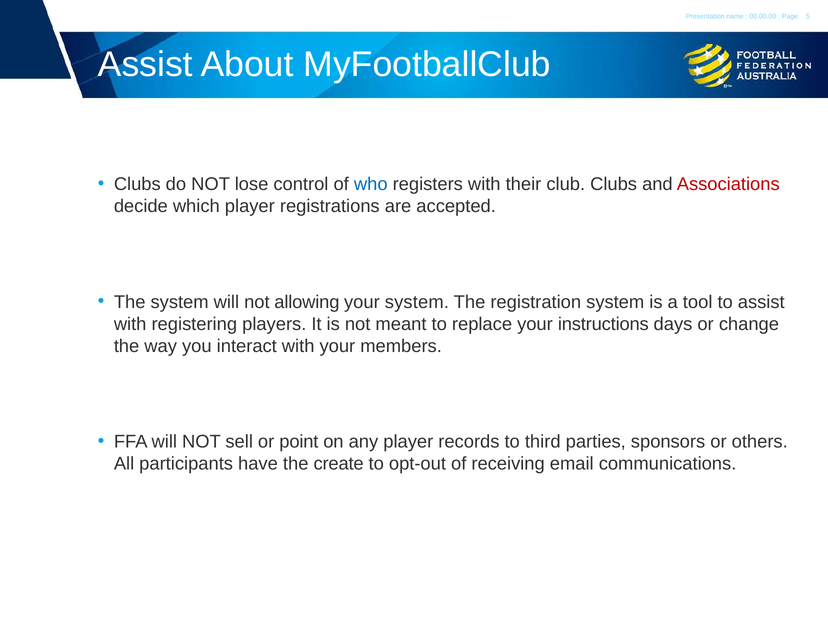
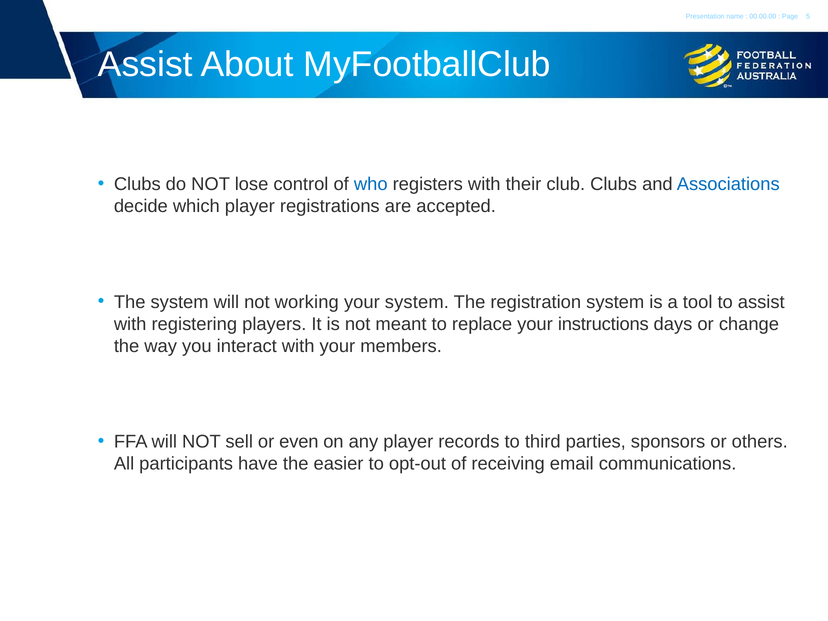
Associations colour: red -> blue (728, 184)
allowing: allowing -> working (307, 302)
point: point -> even (299, 442)
create: create -> easier (339, 464)
